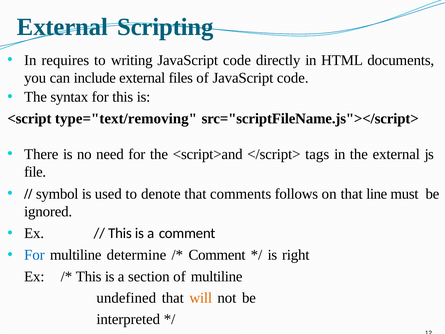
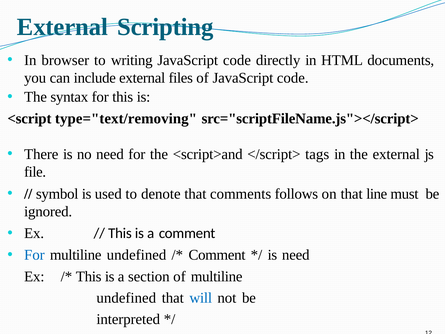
requires: requires -> browser (65, 60)
determine: determine -> undefined (137, 255)
is right: right -> need (296, 255)
will colour: orange -> blue (201, 298)
